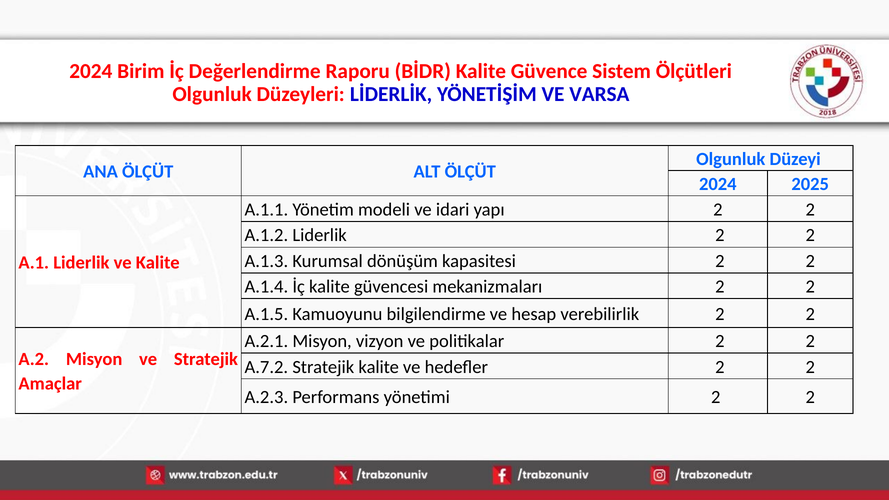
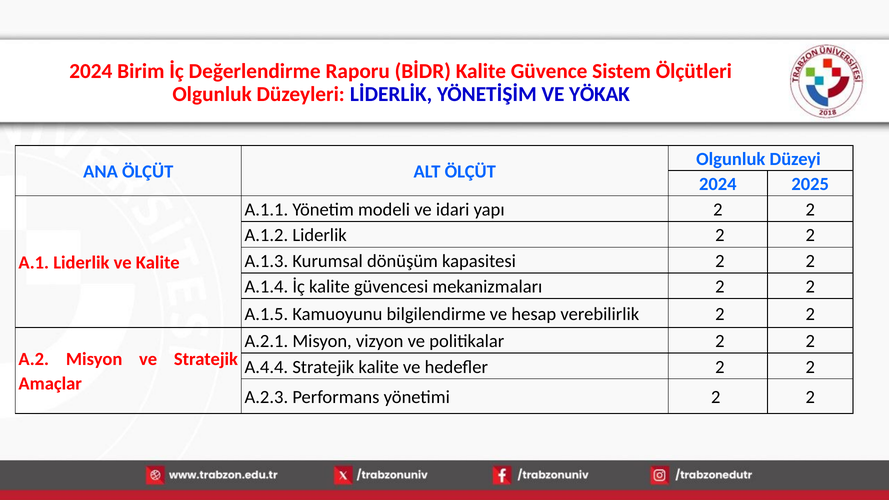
VARSA: VARSA -> YÖKAK (599, 94)
A.7.2: A.7.2 -> A.4.4 (266, 367)
